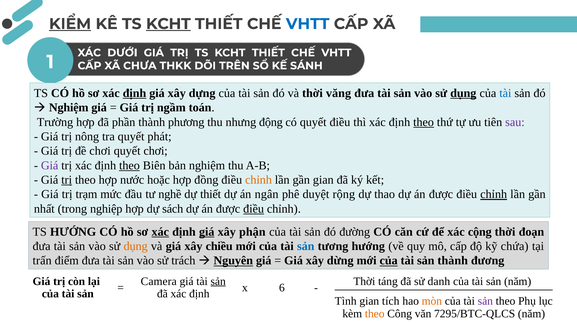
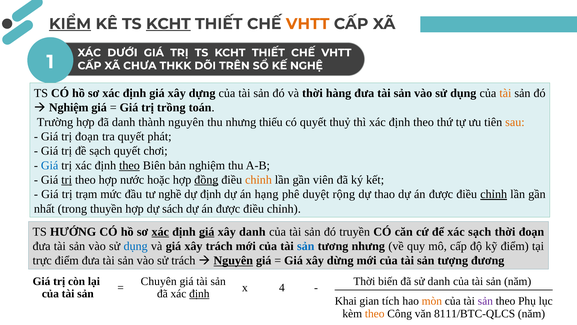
VHTT colour: blue -> orange (308, 24)
SÁNH: SÁNH -> NGHỆ (306, 66)
định underline: present -> none (135, 93)
văng: văng -> hàng (339, 93)
dụng underline: present -> none (463, 93)
tài colour: blue -> orange (505, 93)
ngầm: ngầm -> trồng (171, 107)
đã phần: phần -> danh (124, 122)
thành phương: phương -> nguyên (186, 122)
động: động -> thiếu (271, 122)
quyết điều: điều -> thuỷ (340, 122)
theo underline: present -> none (424, 122)
sau colour: purple -> orange (515, 122)
trị nông: nông -> đoạn (87, 136)
đề chơi: chơi -> sạch (100, 151)
Giá colour: purple -> blue (50, 165)
đồng underline: none -> present (206, 180)
gần gian: gian -> viên (323, 180)
dự thiết: thiết -> định (211, 194)
ngân: ngân -> hạng (267, 194)
nghiệp: nghiệp -> thuyền (106, 209)
điều underline: present -> none (254, 209)
xây phận: phận -> danh (252, 231)
đường: đường -> truyền (355, 231)
xác cộng: cộng -> sạch (480, 231)
dụng colour: orange -> blue (136, 246)
xây chiều: chiều -> trách (219, 246)
tương hướng: hướng -> nhưng (368, 246)
kỹ chứa: chứa -> điểm (515, 246)
trấn: trấn -> trực (42, 260)
của underline: present -> none (389, 260)
sản thành: thành -> tượng (453, 260)
Camera: Camera -> Chuyên (159, 281)
sản underline: present -> none (218, 281)
táng: táng -> biến (388, 281)
6: 6 -> 4 (282, 287)
định underline: none -> present (199, 293)
Tình: Tình -> Khai (346, 301)
7295/BTC-QLCS: 7295/BTC-QLCS -> 8111/BTC-QLCS (475, 313)
